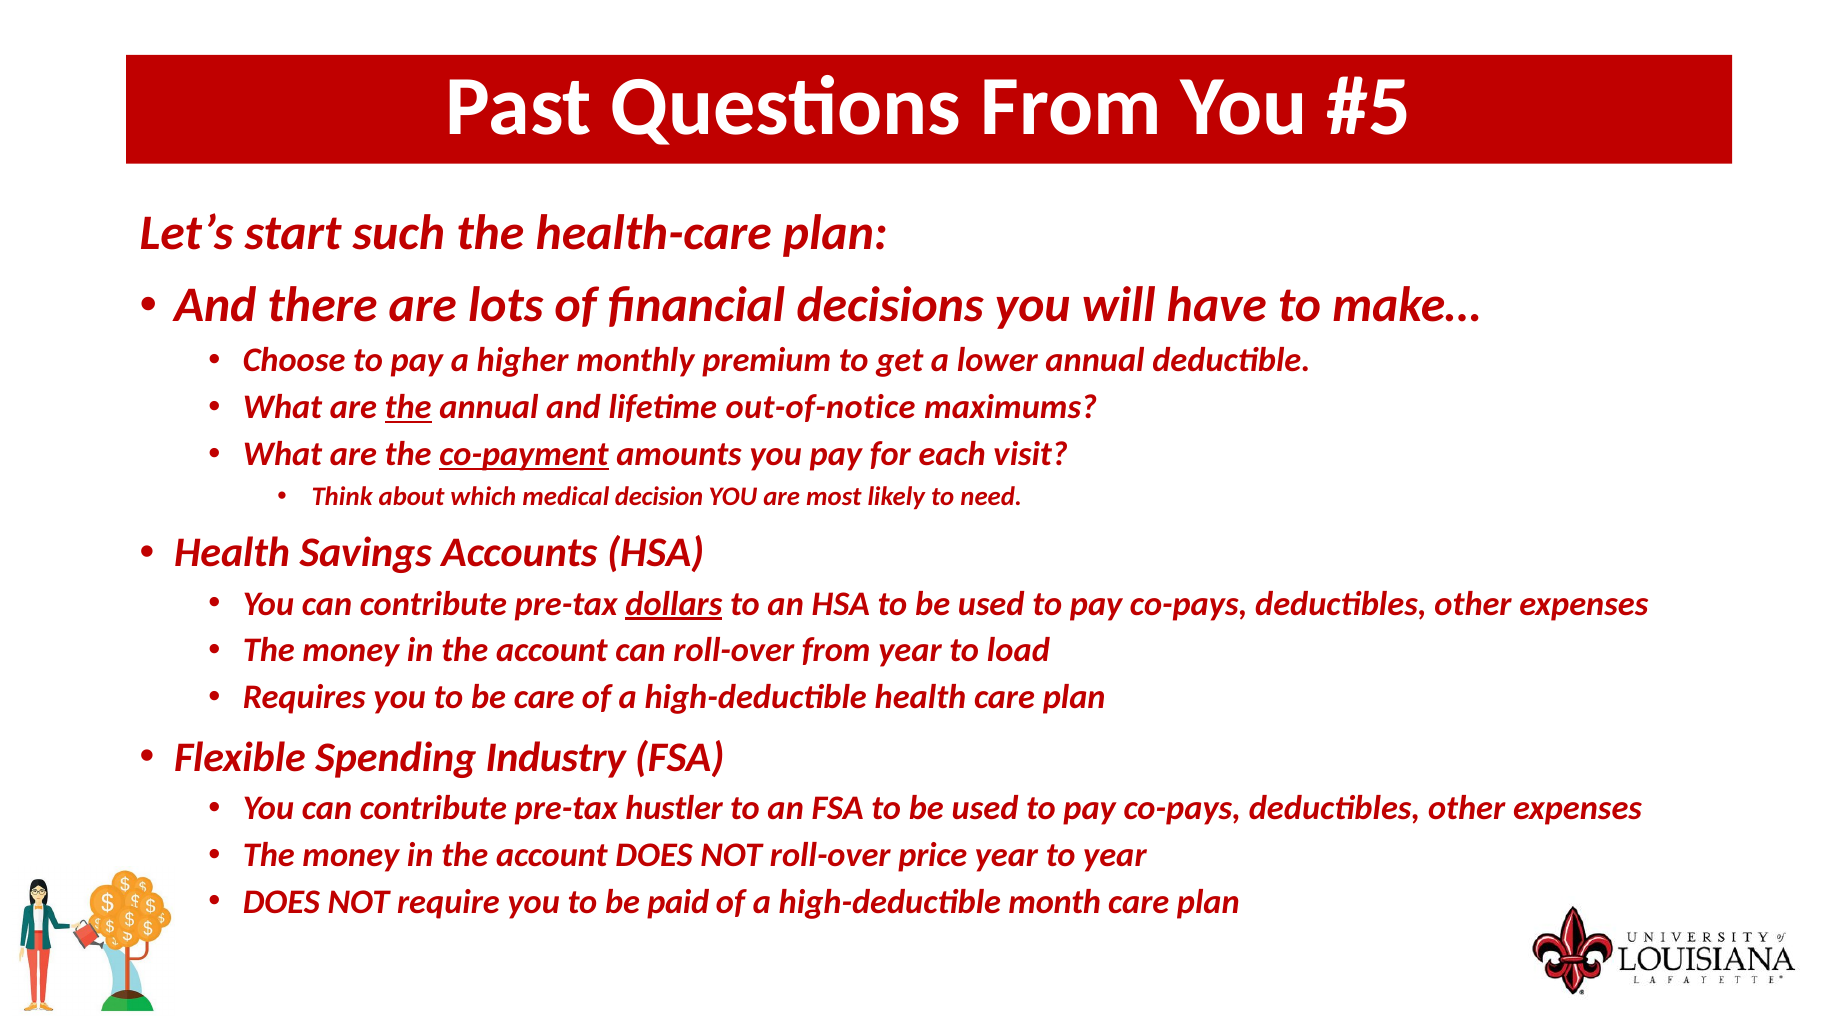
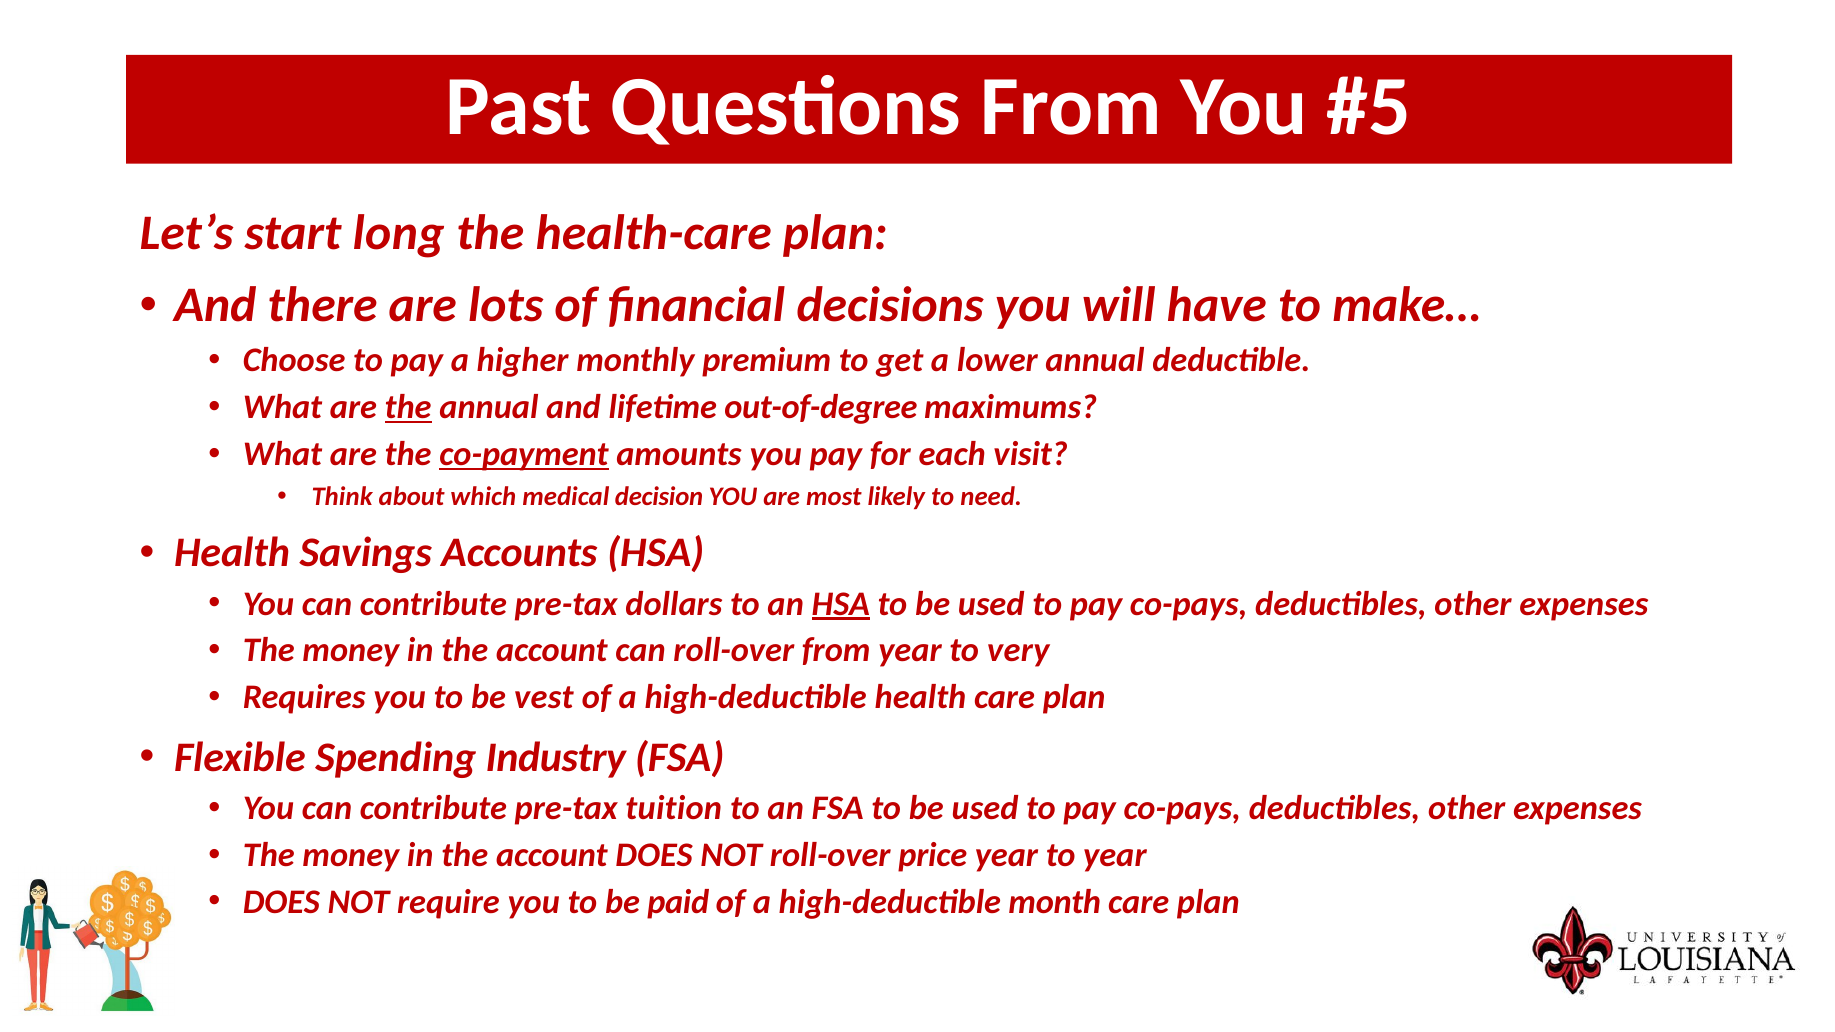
such: such -> long (399, 233)
out-of-notice: out-of-notice -> out-of-degree (821, 407)
dollars underline: present -> none (674, 604)
HSA underline: none -> present (841, 604)
load: load -> very (1018, 650)
be care: care -> vest (544, 697)
hustler: hustler -> tuition (674, 808)
